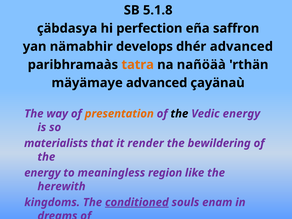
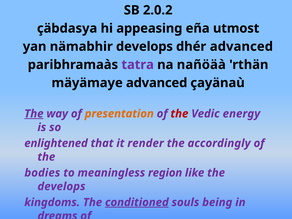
5.1.8: 5.1.8 -> 2.0.2 (158, 10)
perfection: perfection -> appeasing (149, 28)
saffron: saffron -> utmost (236, 28)
tatra colour: orange -> purple (138, 65)
The underline: none -> present (34, 114)
the colour: black -> red (179, 114)
materialists: materialists -> enlightened (56, 143)
bewildering: bewildering -> accordingly (219, 143)
energy: energy -> bodies (42, 173)
herewith: herewith -> develops (61, 186)
enam: enam -> being (217, 202)
